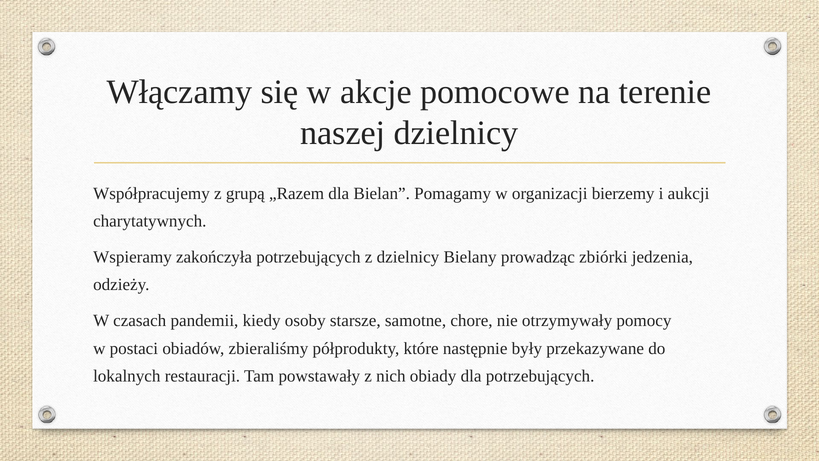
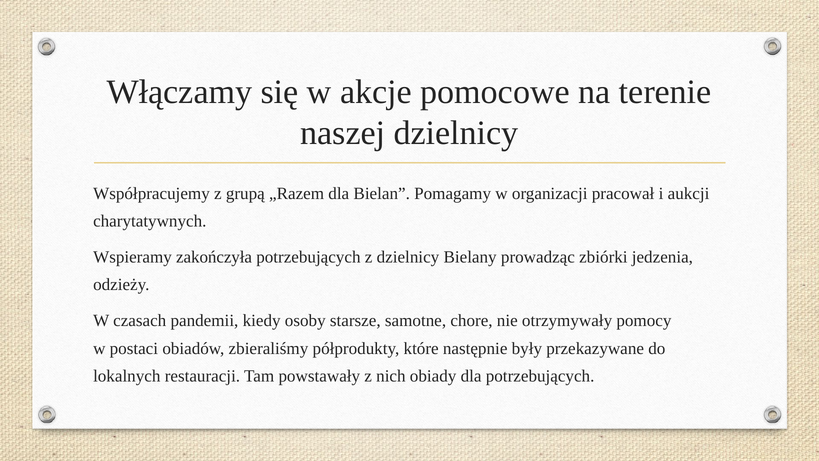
bierzemy: bierzemy -> pracował (623, 193)
